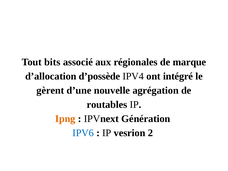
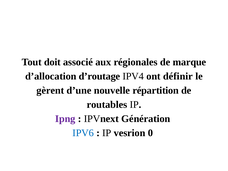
bits: bits -> doit (52, 62)
d’possède: d’possède -> d’routage (99, 76)
intégré: intégré -> définir (178, 76)
agrégation: agrégation -> répartition (156, 90)
Ipng colour: orange -> purple (65, 119)
2: 2 -> 0 (150, 133)
